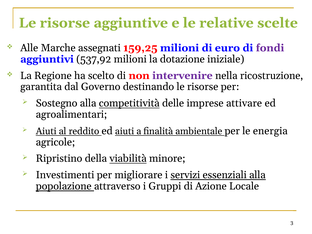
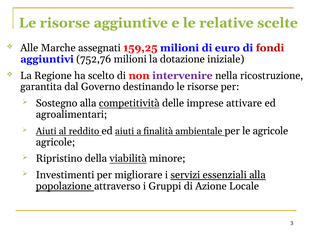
fondi colour: purple -> red (270, 48)
537,92: 537,92 -> 752,76 (94, 59)
le energia: energia -> agricole (270, 131)
